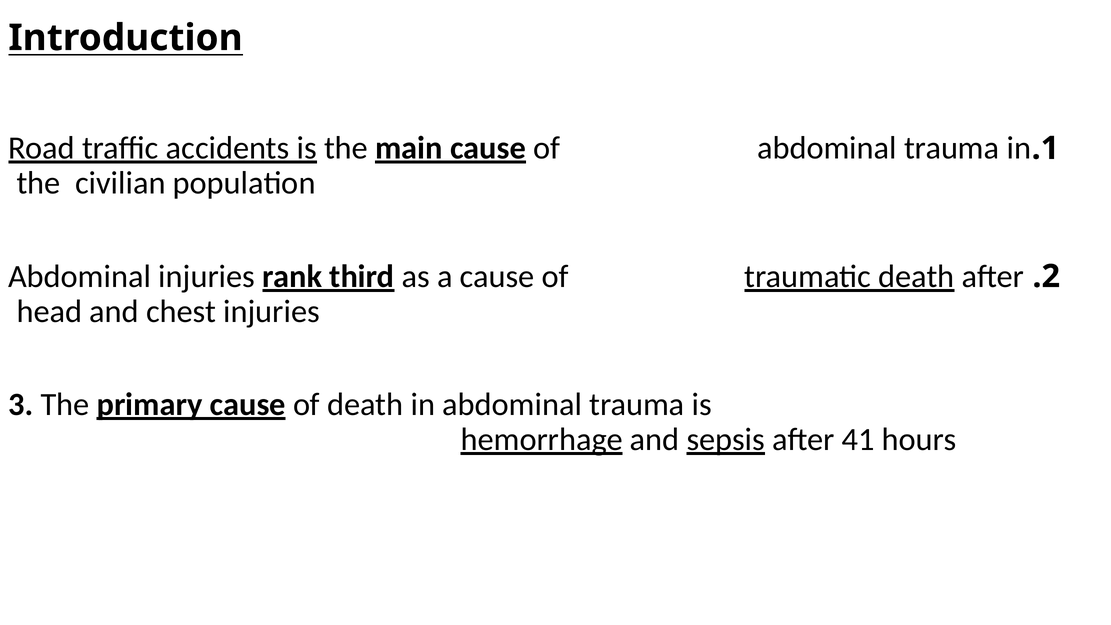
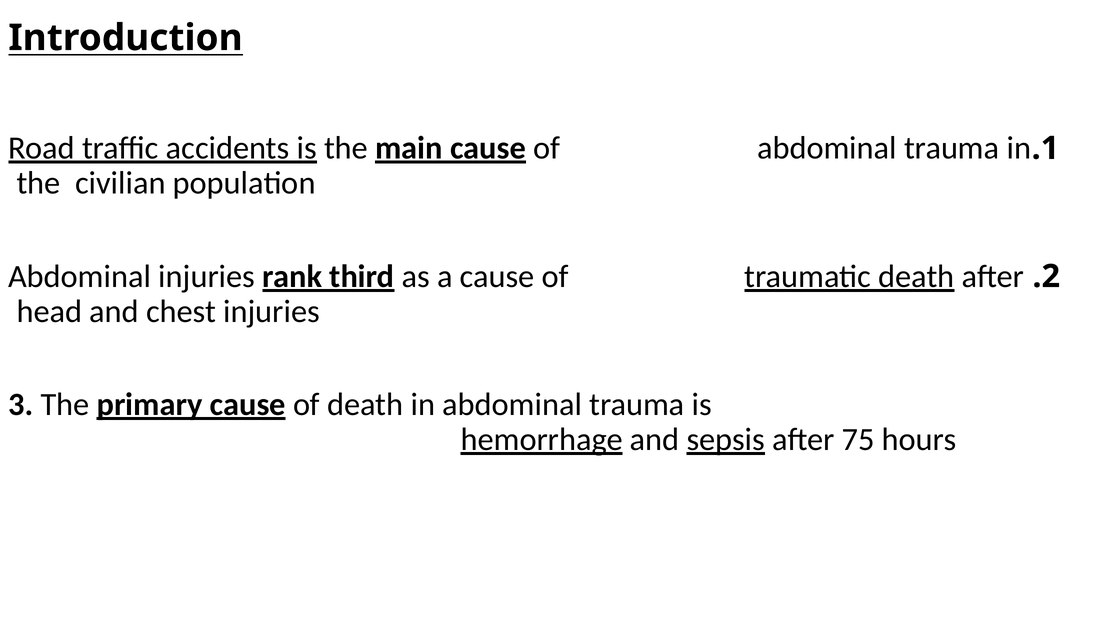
41: 41 -> 75 (858, 440)
